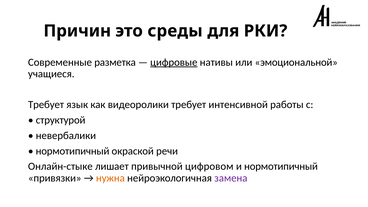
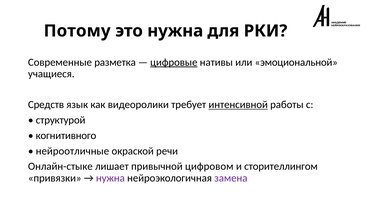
Причин: Причин -> Потому (77, 31)
это среды: среды -> нужна (175, 31)
Требует: Требует -> Средств (46, 105)
интенсивной underline: none -> present (238, 105)
невербалики: невербалики -> когнитивного (66, 136)
нормотипичный: нормотипичный -> нейроотличные (72, 151)
и нормотипичный: нормотипичный -> сторителлингом (281, 166)
нужна colour: orange -> purple (110, 178)
